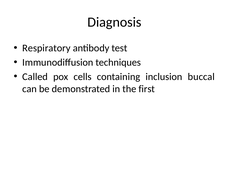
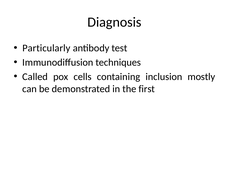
Respiratory: Respiratory -> Particularly (46, 48)
buccal: buccal -> mostly (201, 77)
